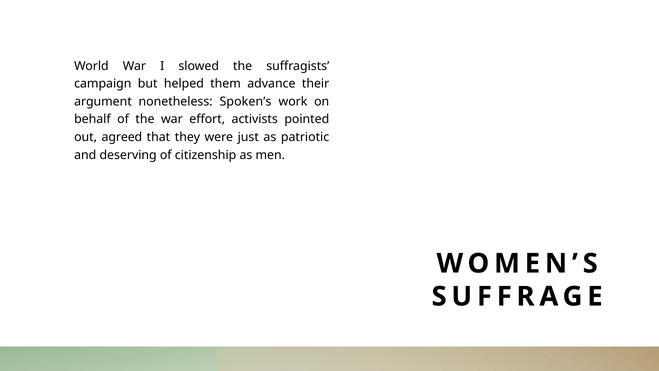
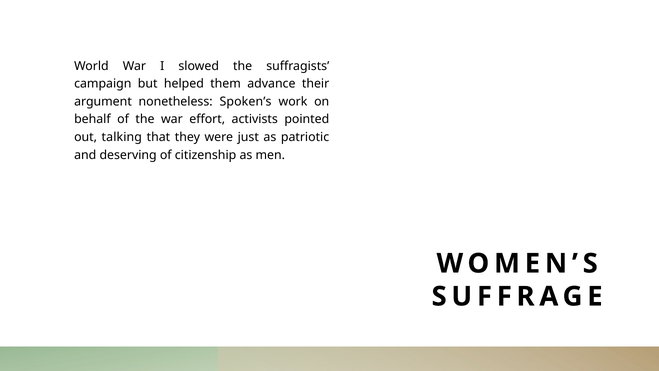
agreed: agreed -> talking (122, 137)
